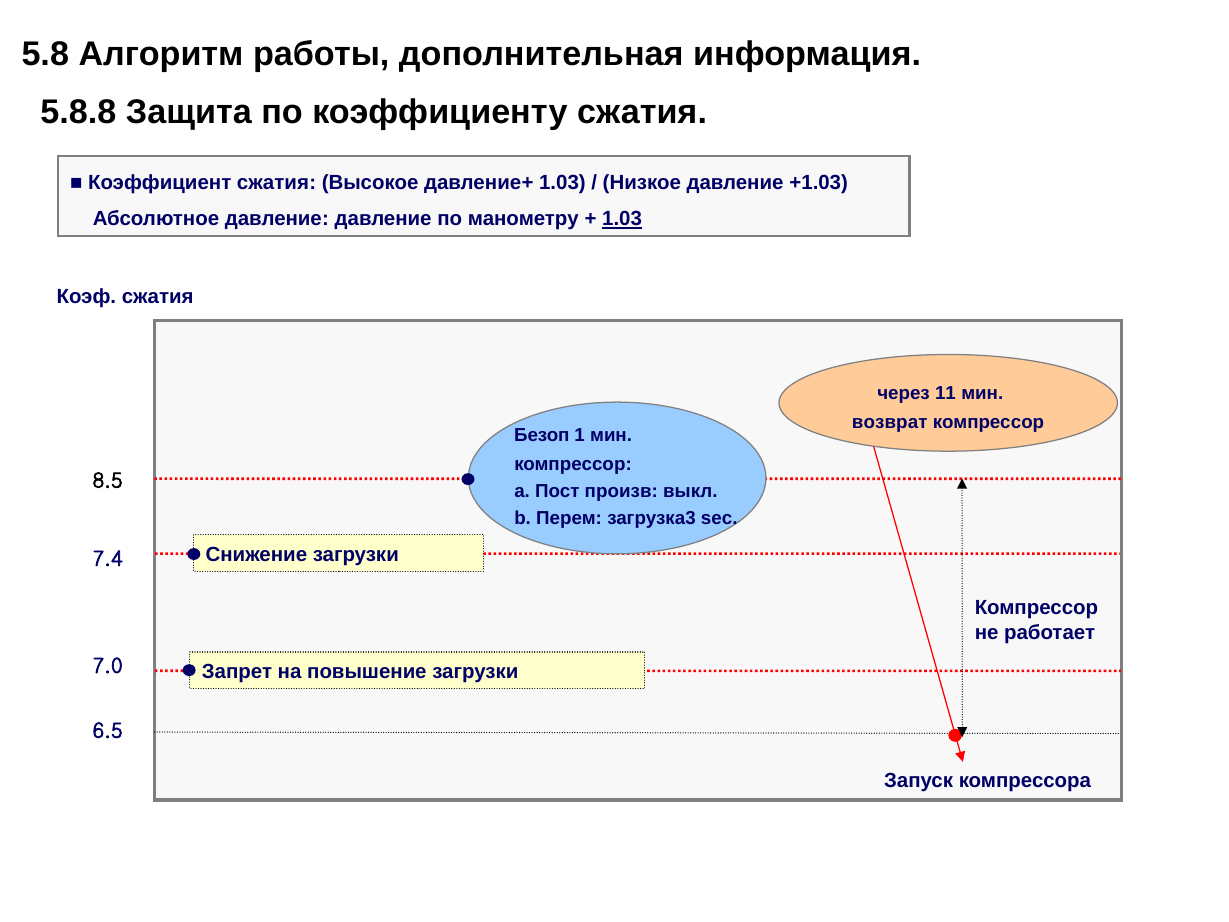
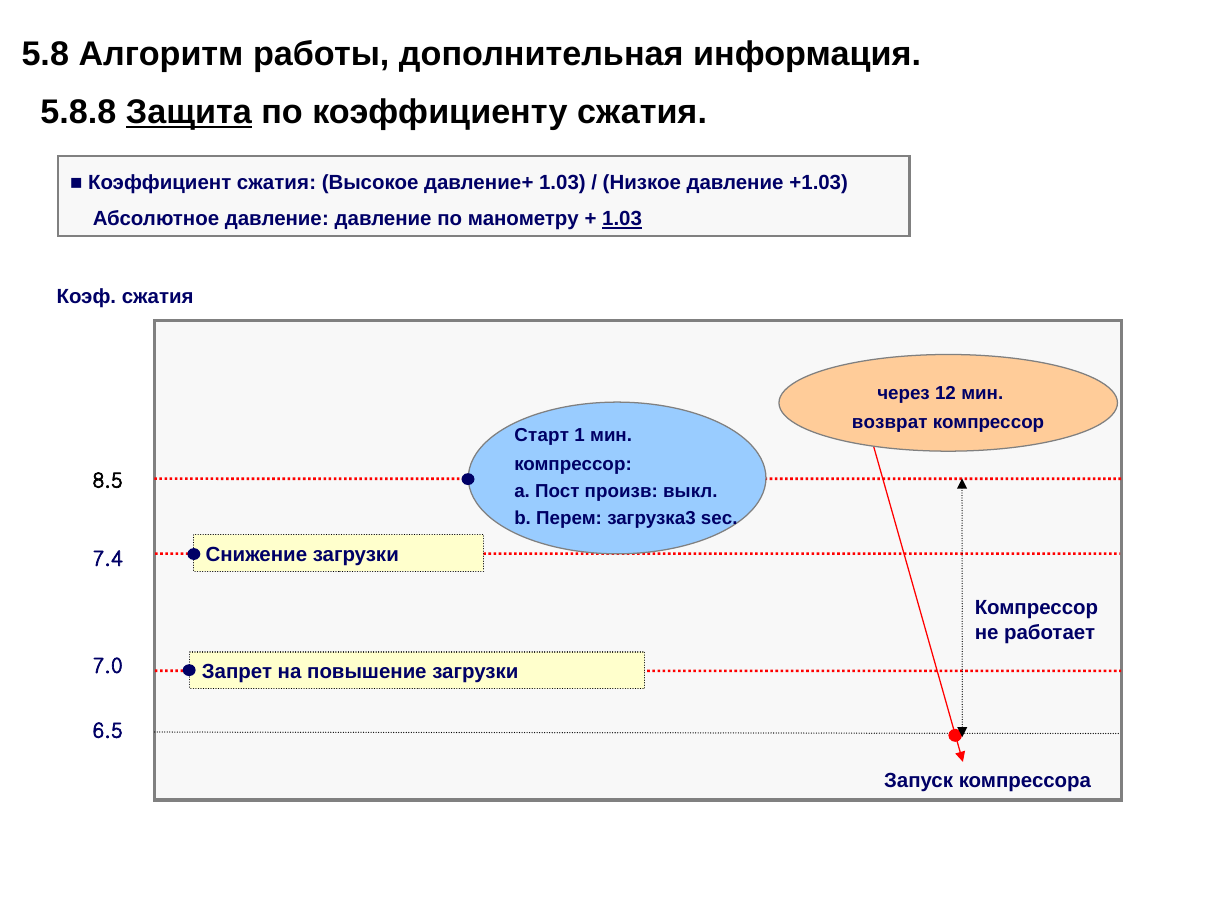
Защита underline: none -> present (189, 112)
11: 11 -> 12 (945, 393)
Безоп: Безоп -> Старт (542, 435)
